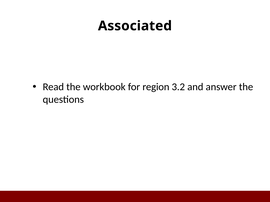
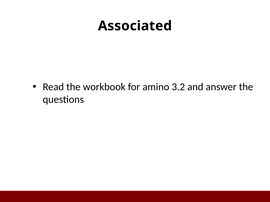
region: region -> amino (156, 87)
